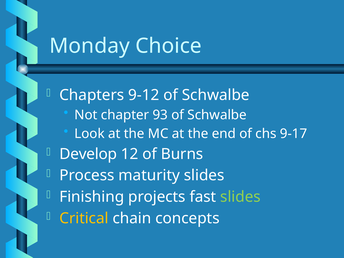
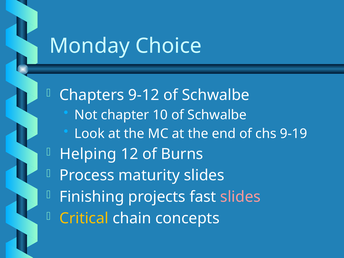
93: 93 -> 10 (160, 115)
9-17: 9-17 -> 9-19 (294, 134)
Develop: Develop -> Helping (88, 154)
slides colour: light green -> pink (240, 197)
